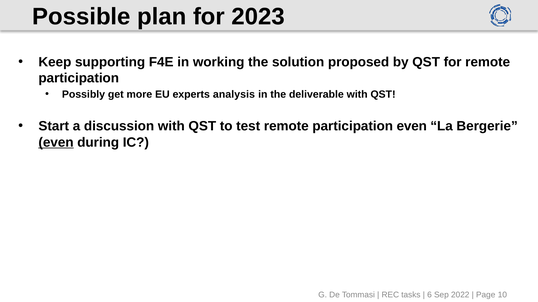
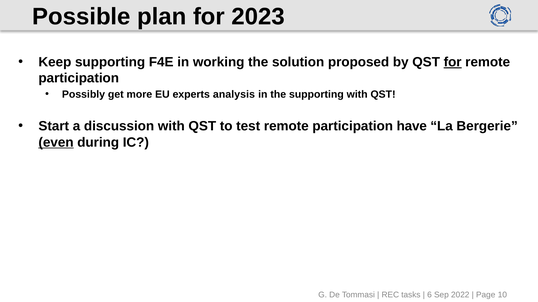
for underline: none -> present (453, 62)
the deliverable: deliverable -> supporting (316, 95)
participation even: even -> have (412, 126)
